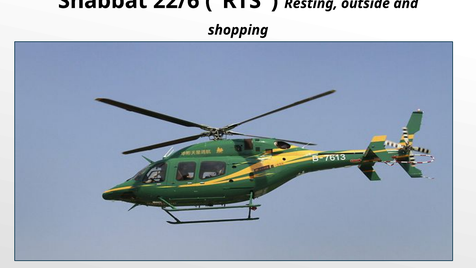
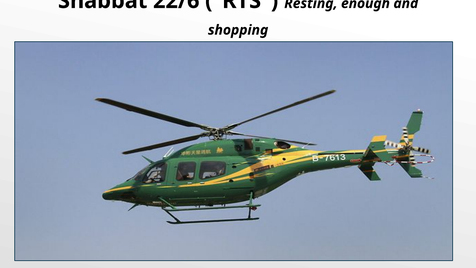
outside: outside -> enough (365, 3)
